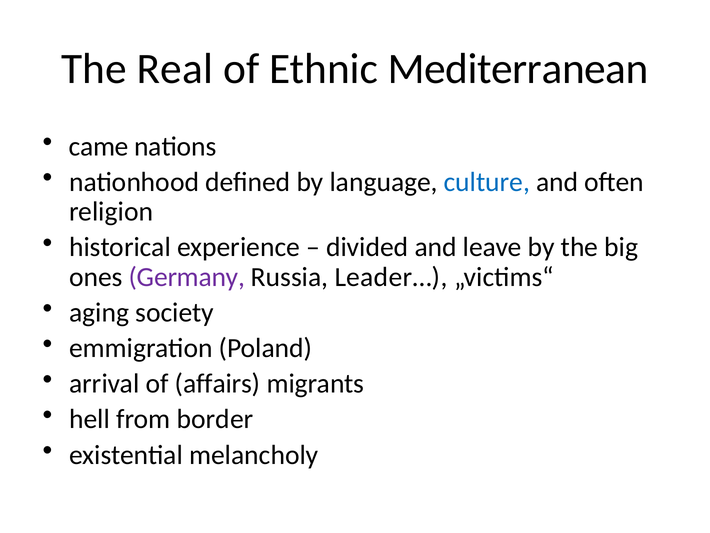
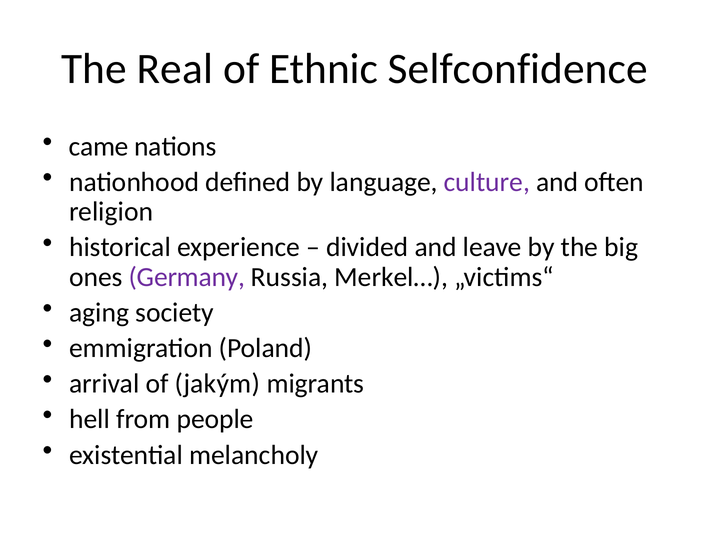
Mediterranean: Mediterranean -> Selfconfidence (518, 69)
culture colour: blue -> purple (487, 182)
Leader…: Leader… -> Merkel… (391, 277)
affairs: affairs -> jakým (217, 383)
border: border -> people (215, 419)
